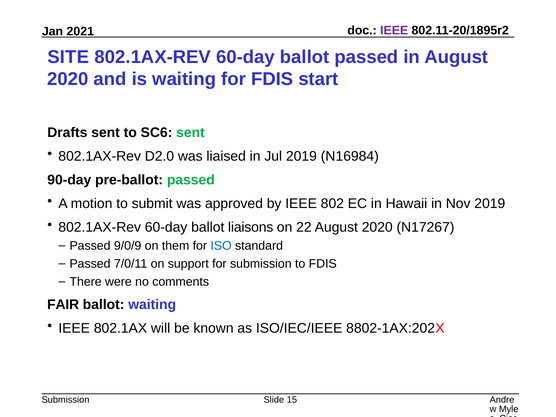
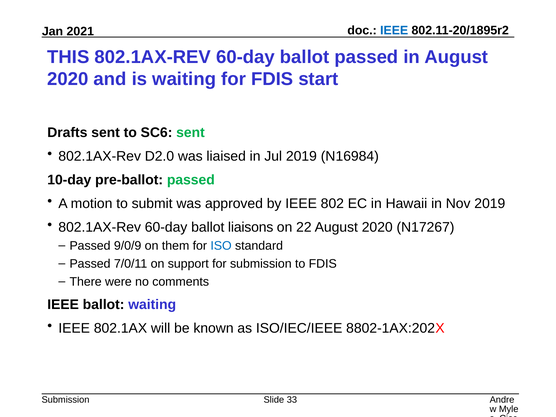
IEEE colour: purple -> blue (394, 31)
SITE: SITE -> THIS (68, 57)
90-day: 90-day -> 10-day (69, 180)
FAIR: FAIR -> IEEE (63, 304)
15: 15 -> 33 (292, 400)
